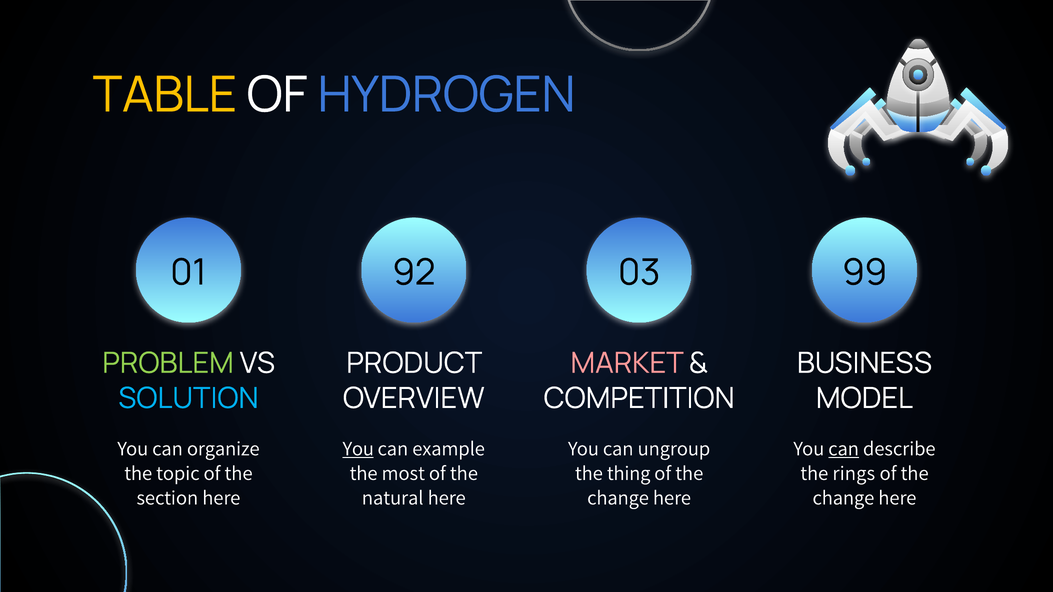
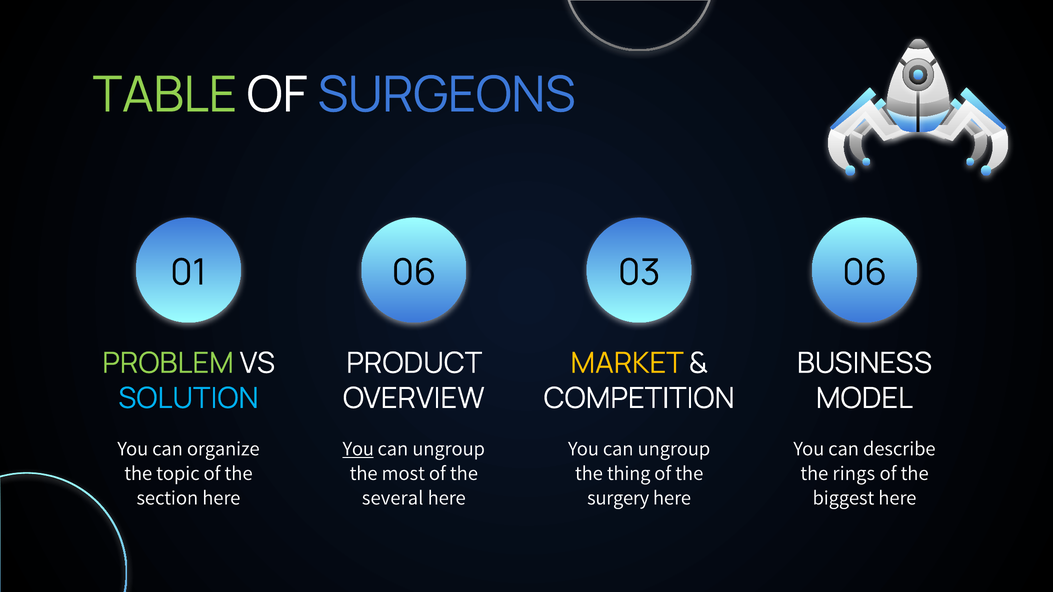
TABLE colour: yellow -> light green (165, 95)
HYDROGEN: HYDROGEN -> SURGEONS (447, 95)
01 92: 92 -> 06 (414, 273)
03 99: 99 -> 06 (865, 273)
MARKET colour: pink -> yellow (627, 363)
example: example -> ungroup (449, 449)
can underline: present -> none (844, 449)
natural: natural -> several (393, 498)
change: change -> surgery (618, 498)
change: change -> biggest (843, 498)
